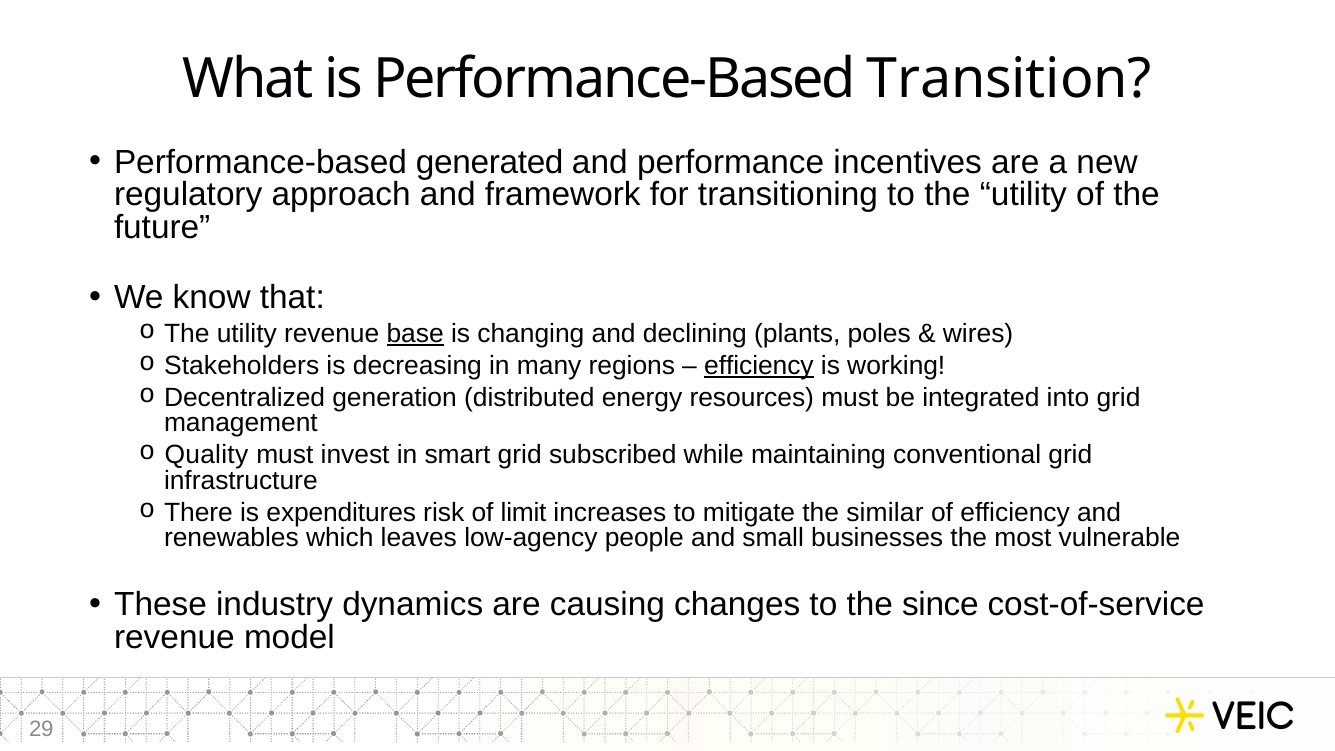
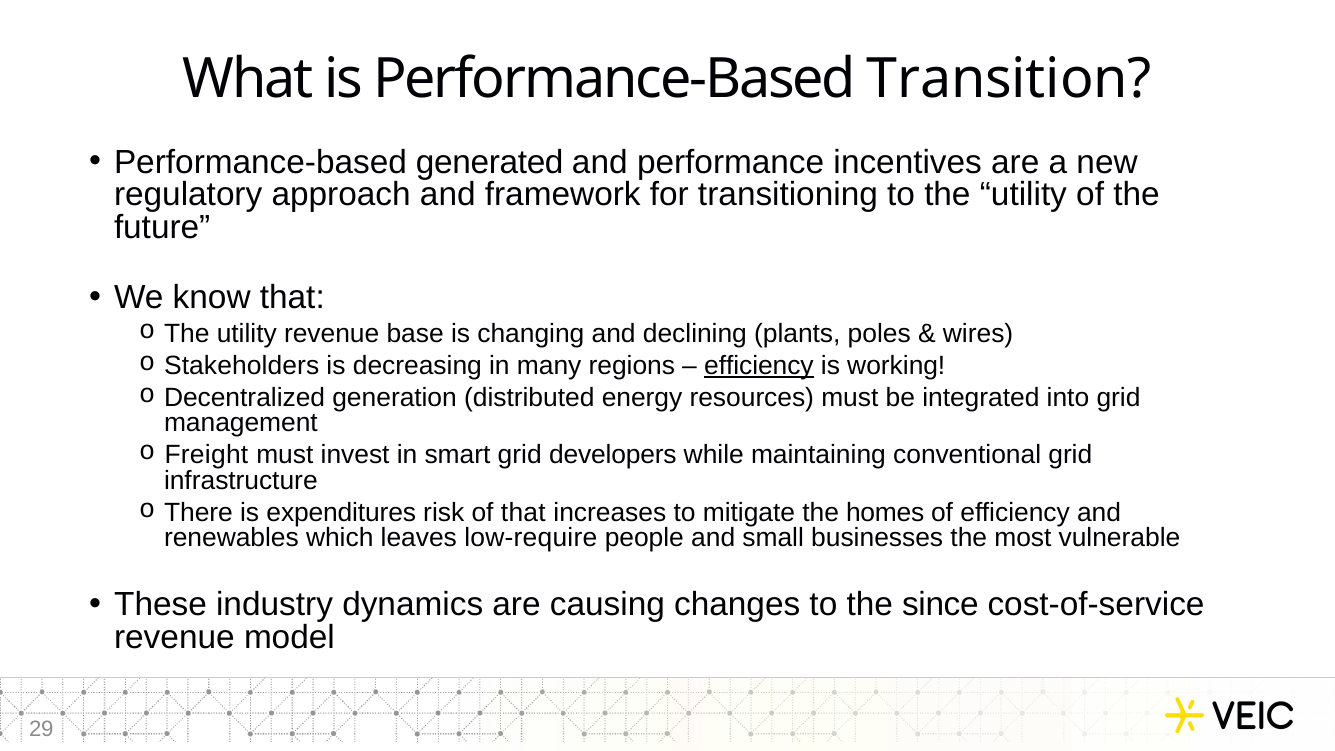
base underline: present -> none (415, 334)
Quality: Quality -> Freight (206, 455)
subscribed: subscribed -> developers (613, 455)
of limit: limit -> that (523, 512)
similar: similar -> homes (885, 512)
low-agency: low-agency -> low-require (531, 538)
